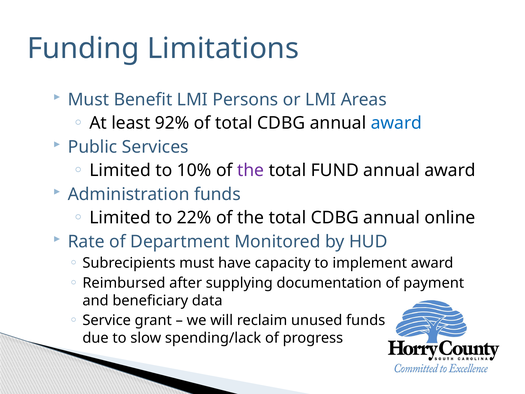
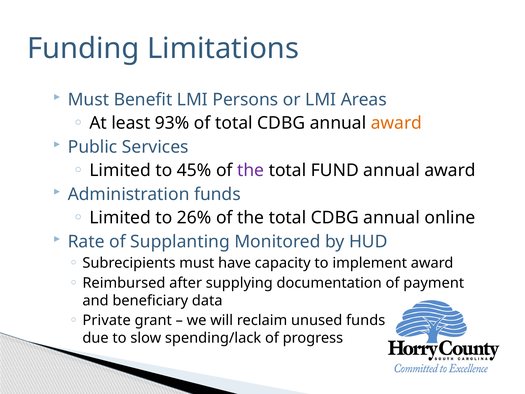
92%: 92% -> 93% (172, 123)
award colour: blue -> orange (396, 123)
10%: 10% -> 45% (194, 170)
22%: 22% -> 26% (194, 218)
Department: Department -> Supplanting (180, 242)
Service: Service -> Private (107, 320)
